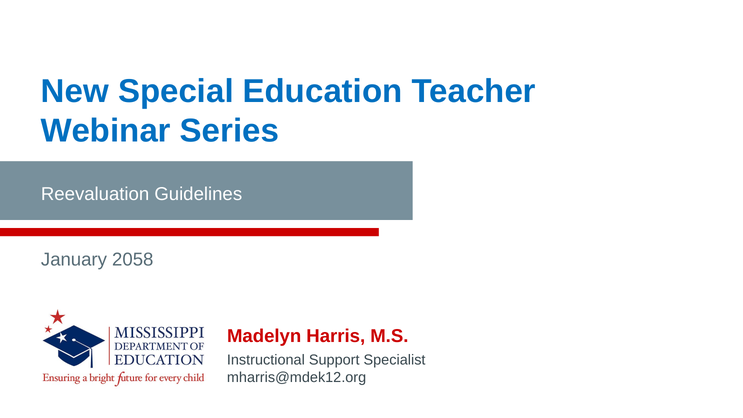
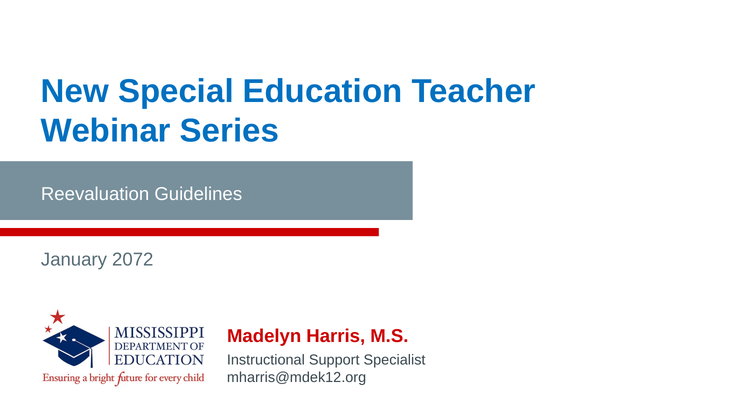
2058: 2058 -> 2072 (133, 259)
